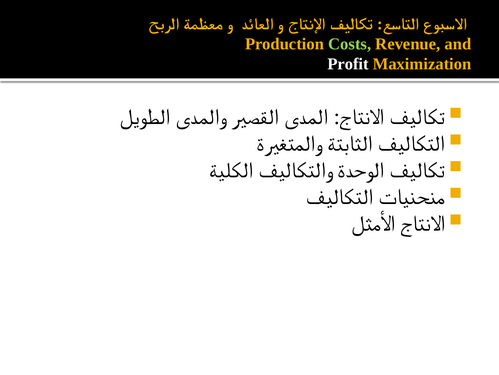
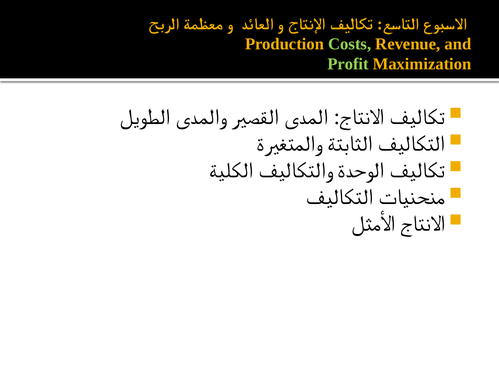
Profit colour: white -> light green (348, 64)
